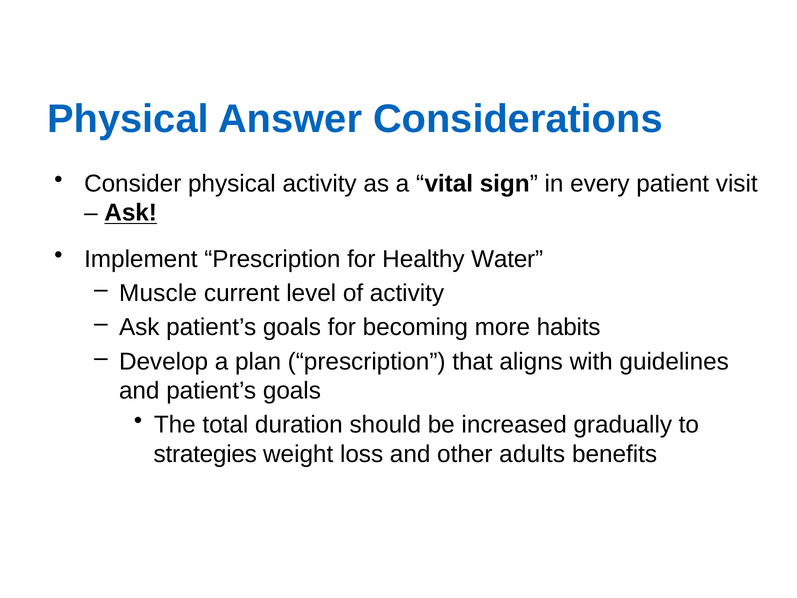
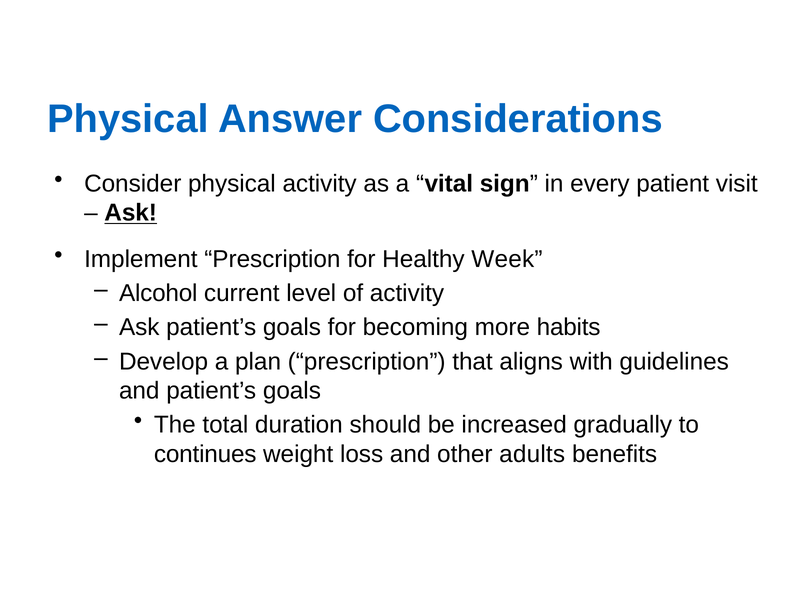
Water: Water -> Week (507, 259)
Muscle: Muscle -> Alcohol (158, 293)
strategies: strategies -> continues (205, 454)
